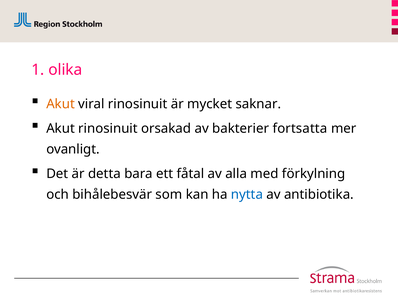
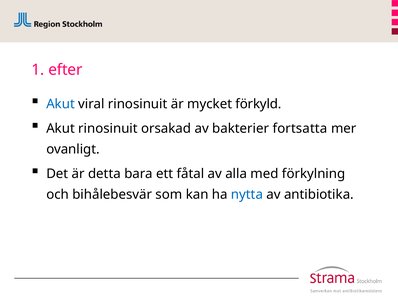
olika: olika -> efter (65, 70)
Akut colour: orange -> blue (61, 104)
saknar: saknar -> förkyld (258, 104)
